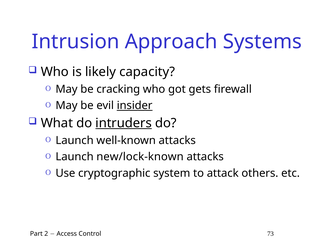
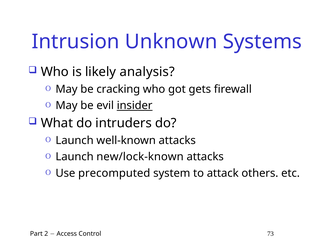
Approach: Approach -> Unknown (171, 42)
capacity: capacity -> analysis (147, 72)
intruders underline: present -> none (124, 123)
cryptographic: cryptographic -> precomputed (114, 173)
